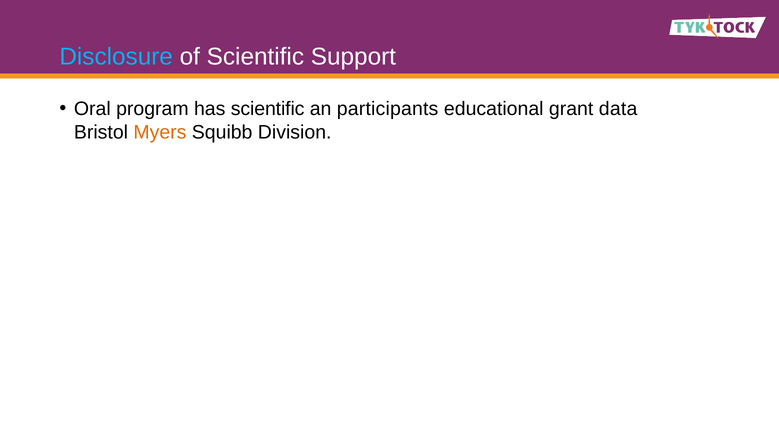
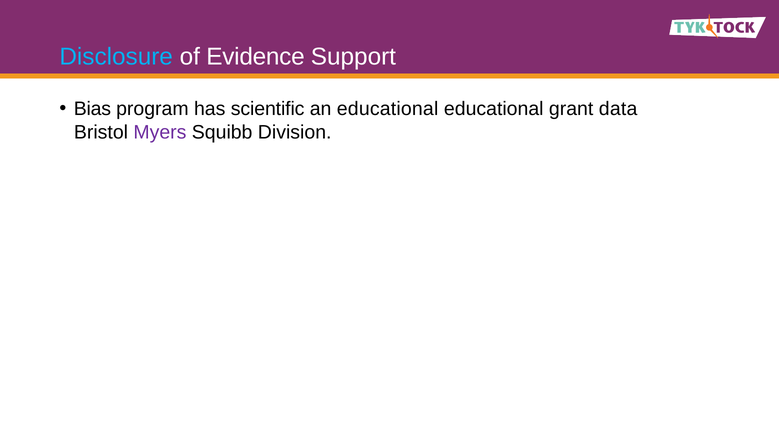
of Scientific: Scientific -> Evidence (256, 57)
Oral: Oral -> Bias (92, 109)
an participants: participants -> educational (388, 109)
Myers colour: orange -> purple (160, 132)
